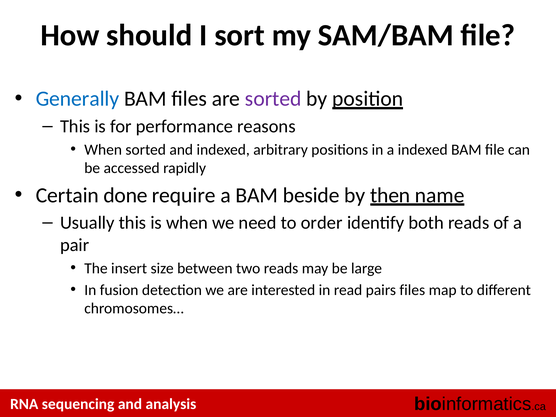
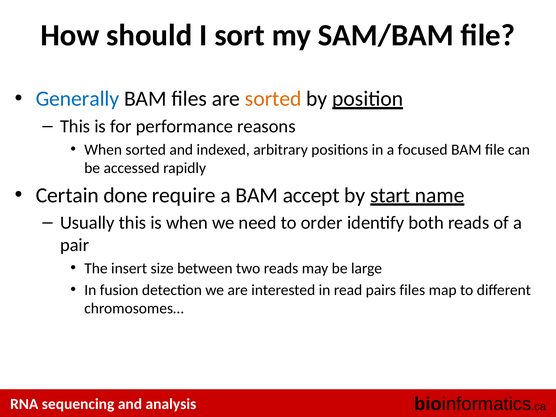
sorted colour: purple -> orange (273, 99)
a indexed: indexed -> focused (423, 150)
beside: beside -> accept (311, 195)
then: then -> start (390, 195)
